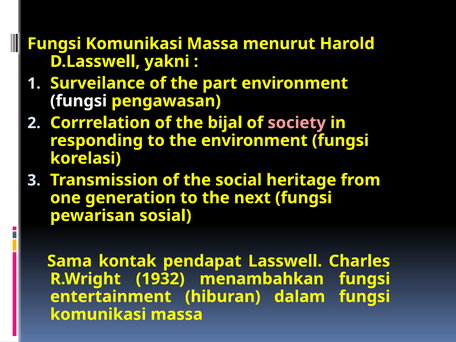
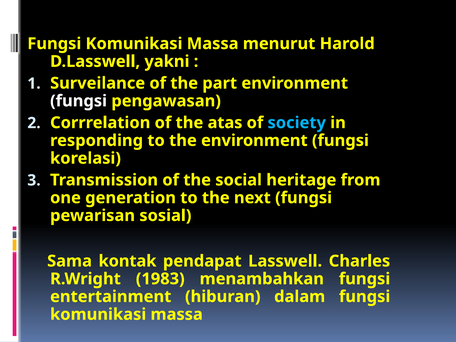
bijal: bijal -> atas (225, 123)
society colour: pink -> light blue (297, 123)
1932: 1932 -> 1983 (160, 279)
